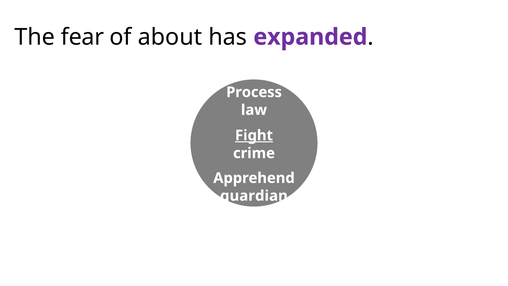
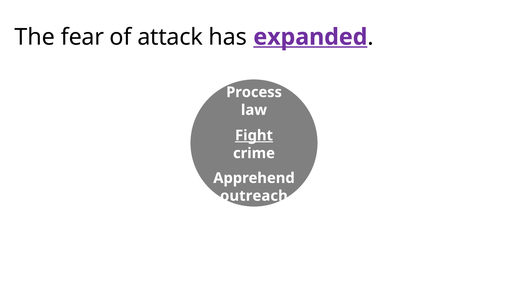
about: about -> attack (170, 37)
expanded underline: none -> present (310, 37)
guardian: guardian -> outreach (254, 196)
